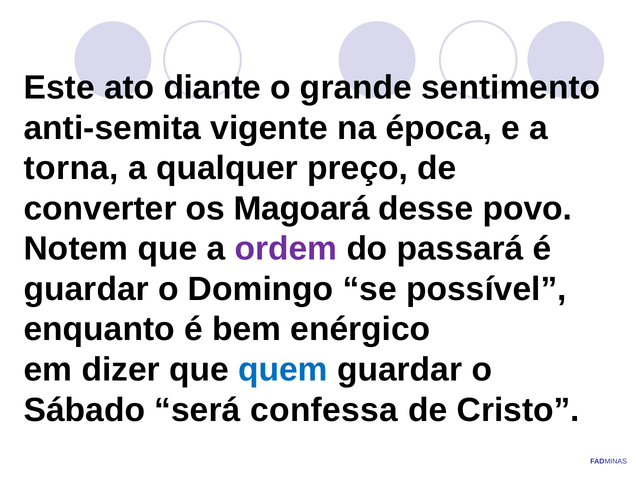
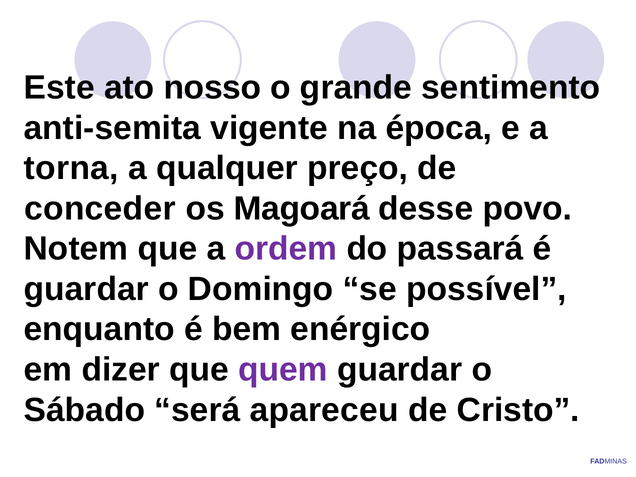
diante: diante -> nosso (212, 88)
converter: converter -> conceder (100, 209)
quem colour: blue -> purple (283, 370)
confessa: confessa -> apareceu (324, 410)
